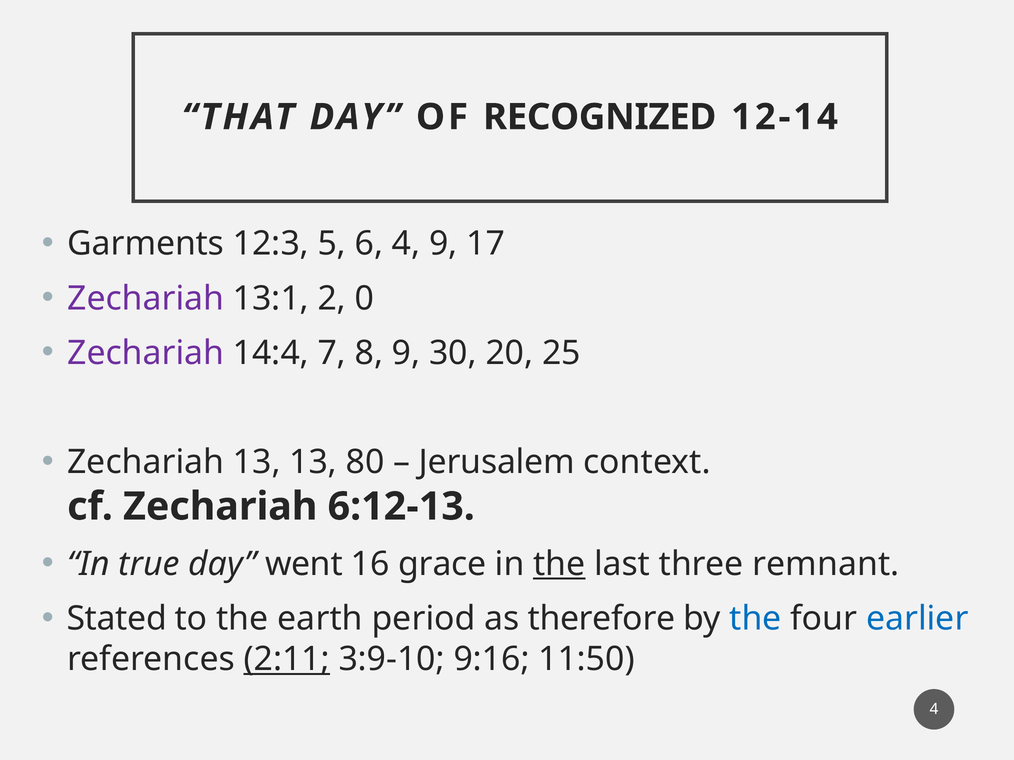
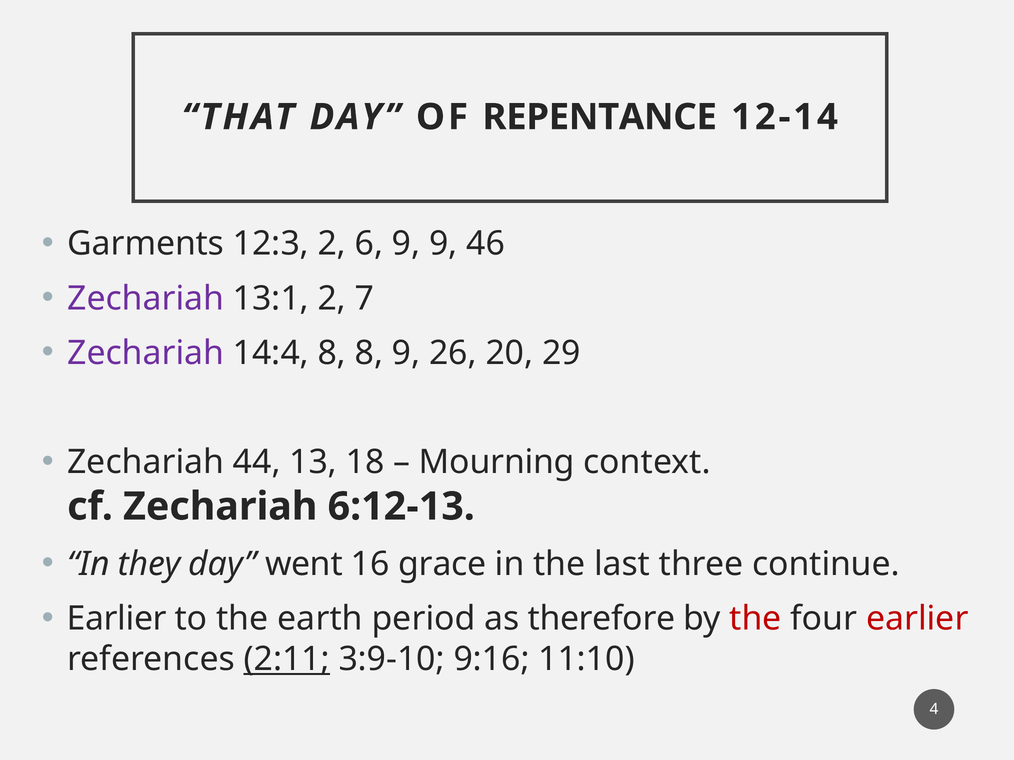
RECOGNIZED: RECOGNIZED -> REPENTANCE (600, 117)
12:3 5: 5 -> 2 (332, 244)
6 4: 4 -> 9 (406, 244)
17: 17 -> 46 (486, 244)
0: 0 -> 7 (364, 299)
14:4 7: 7 -> 8 (332, 353)
30: 30 -> 26 (453, 353)
25: 25 -> 29 (561, 353)
Zechariah 13: 13 -> 44 (257, 463)
80: 80 -> 18 (365, 463)
Jerusalem: Jerusalem -> Mourning (497, 463)
true: true -> they (149, 565)
the underline: present -> none (559, 565)
remnant: remnant -> continue (826, 565)
Stated: Stated -> Earlier (117, 619)
the colour: blue -> red (755, 619)
earlier colour: blue -> red (917, 619)
11:50: 11:50 -> 11:10 (587, 660)
